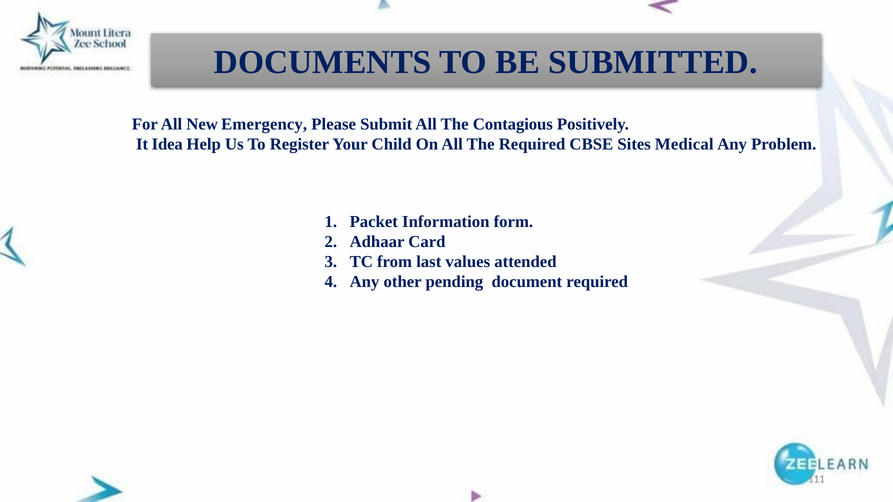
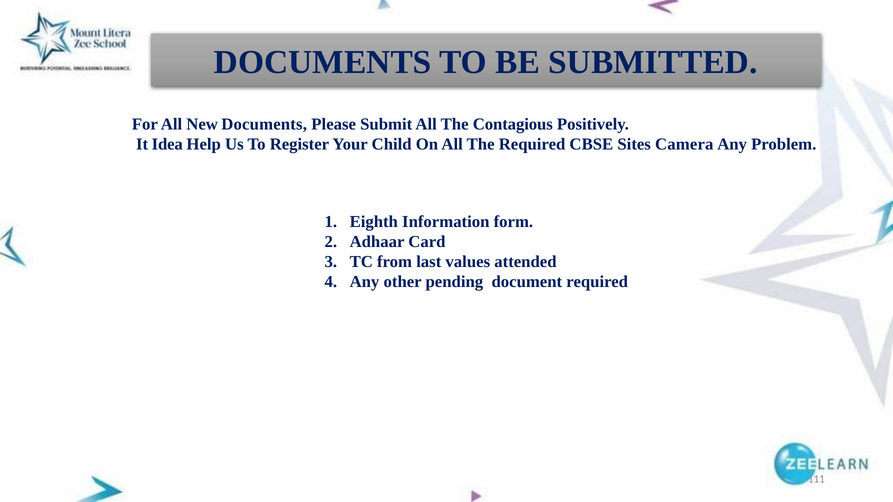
New Emergency: Emergency -> Documents (264, 124)
Medical: Medical -> Camera (684, 145)
Packet: Packet -> Eighth (374, 222)
